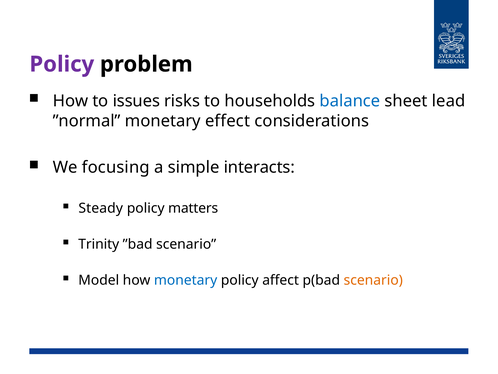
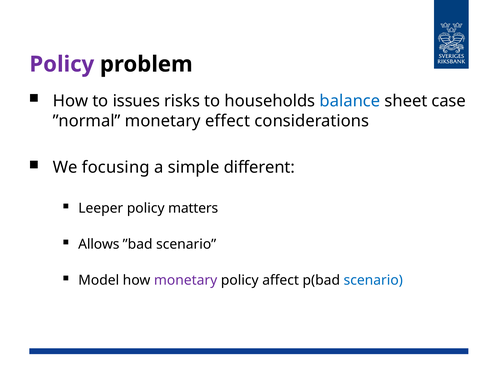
lead: lead -> case (449, 101)
interacts: interacts -> different (259, 167)
Steady: Steady -> Leeper (101, 208)
Trinity: Trinity -> Allows (99, 244)
monetary colour: blue -> purple (186, 280)
scenario colour: orange -> blue (373, 280)
